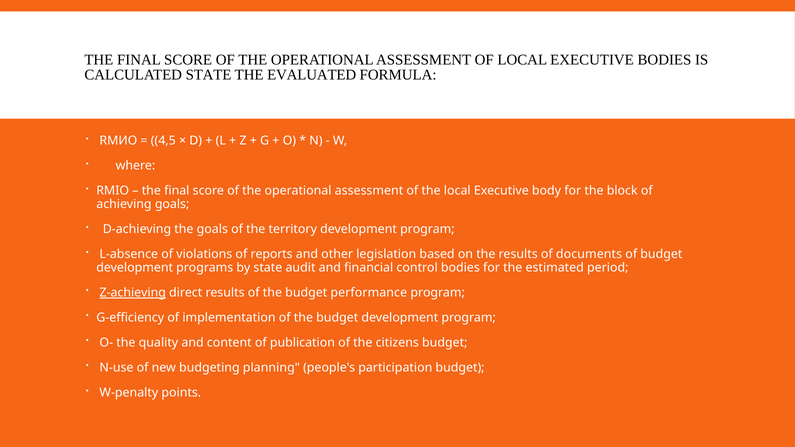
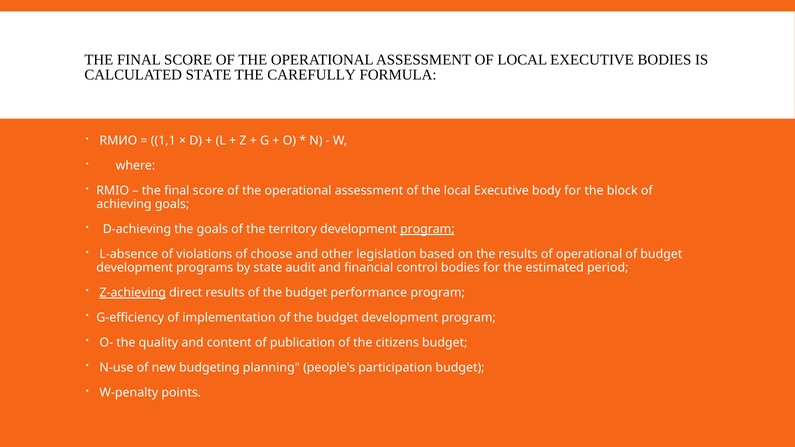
EVALUATED: EVALUATED -> CAREFULLY (312, 75)
4,5: 4,5 -> 1,1 (163, 141)
program underline: none -> present (427, 229)
reports: reports -> choose (272, 254)
of documents: documents -> operational (589, 254)
